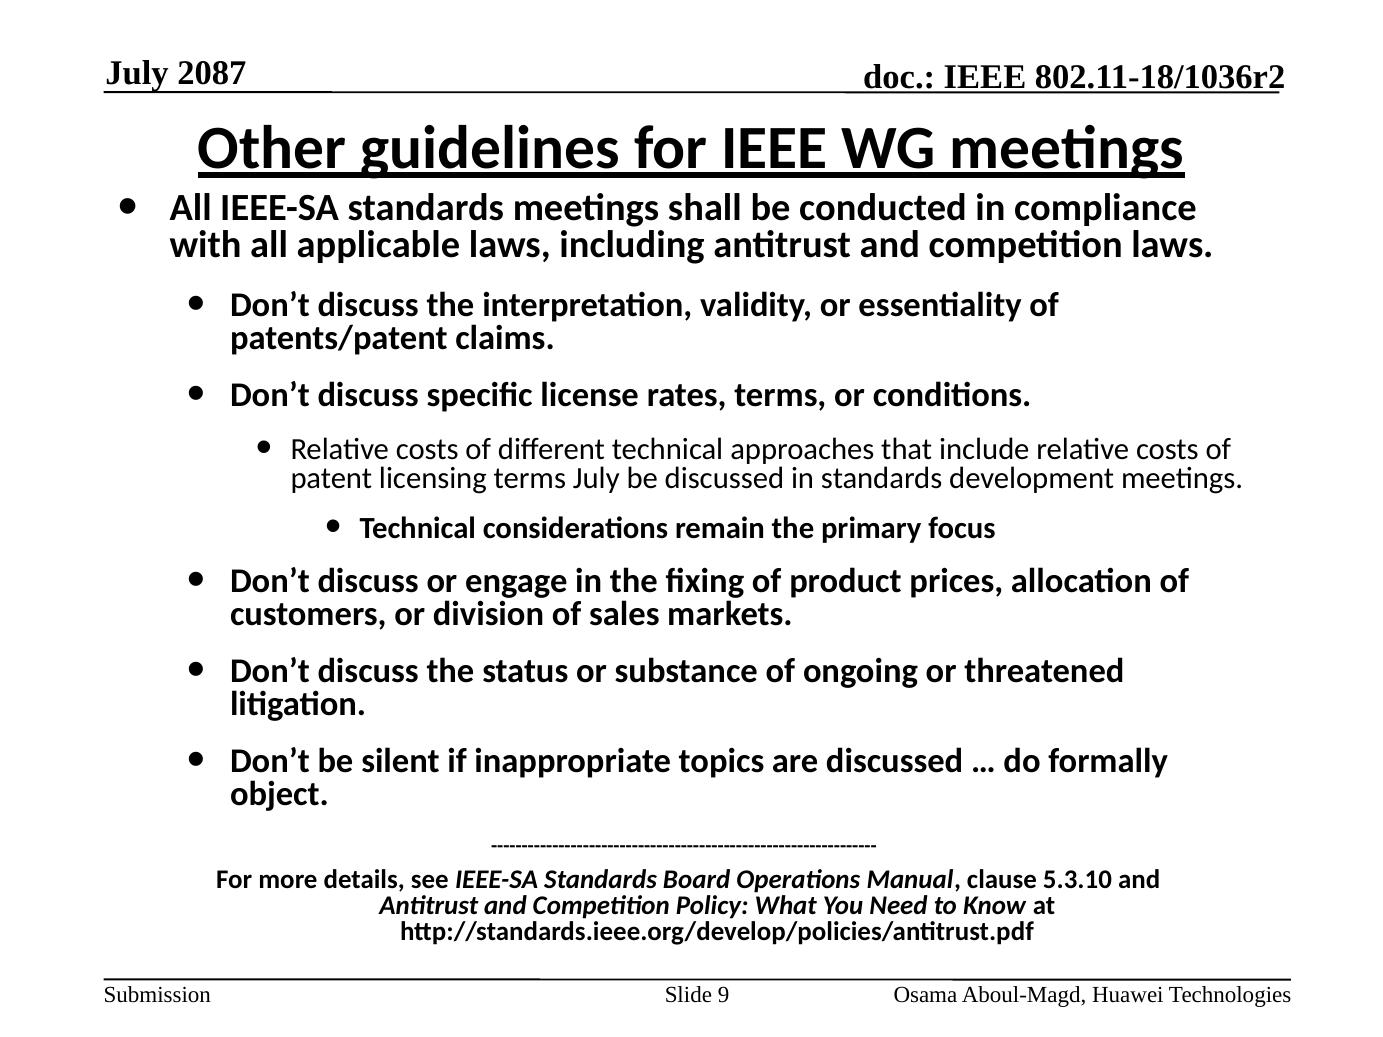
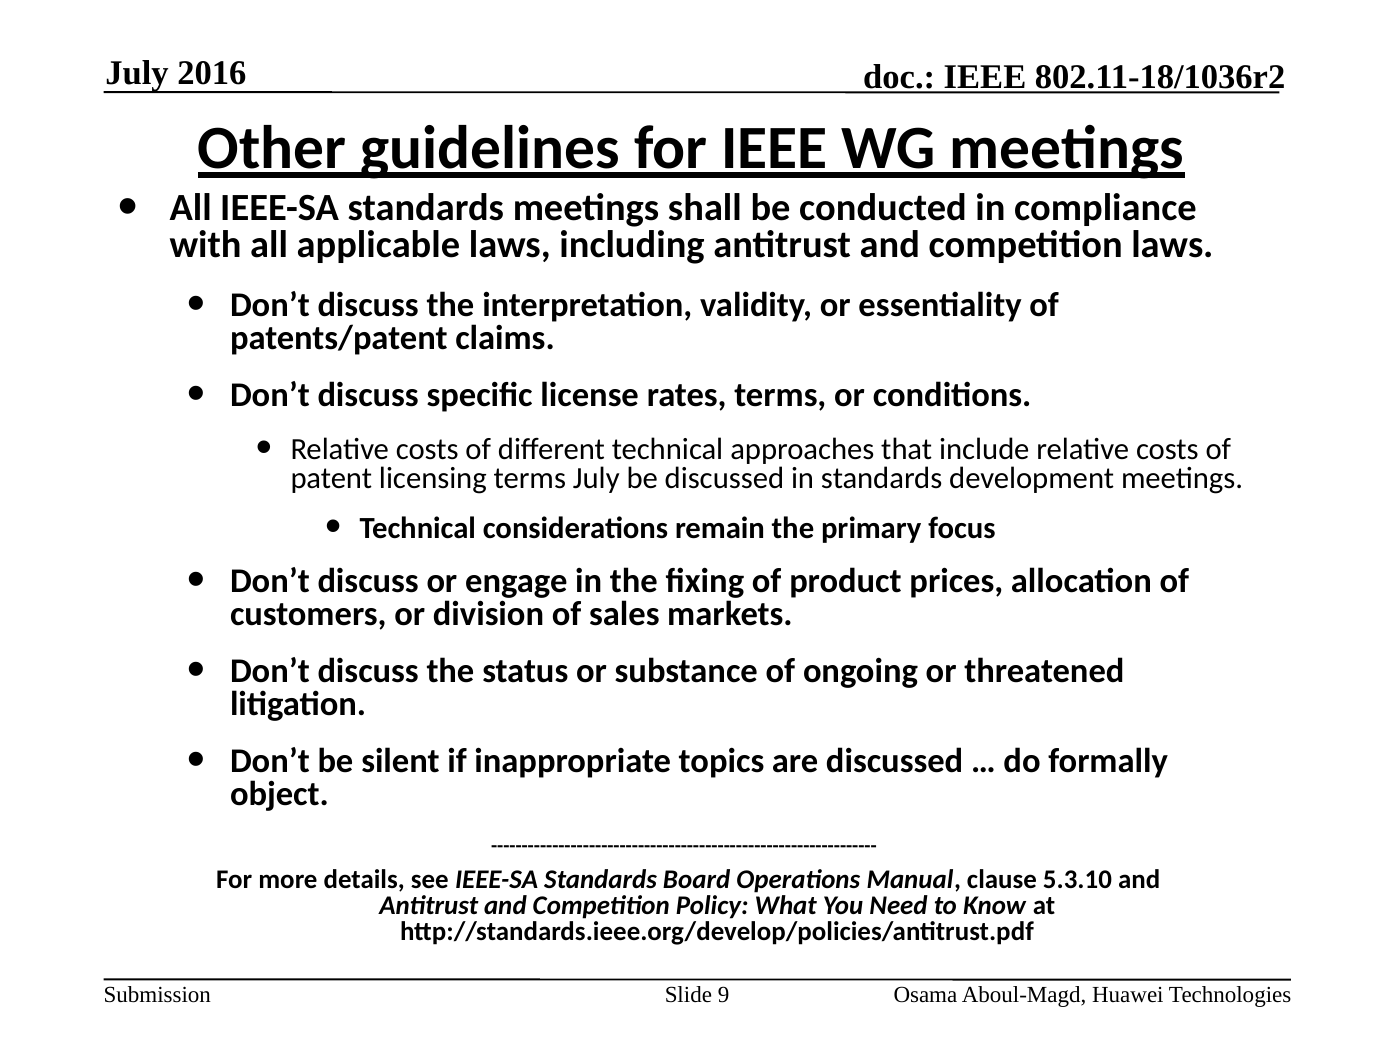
2087: 2087 -> 2016 (212, 73)
